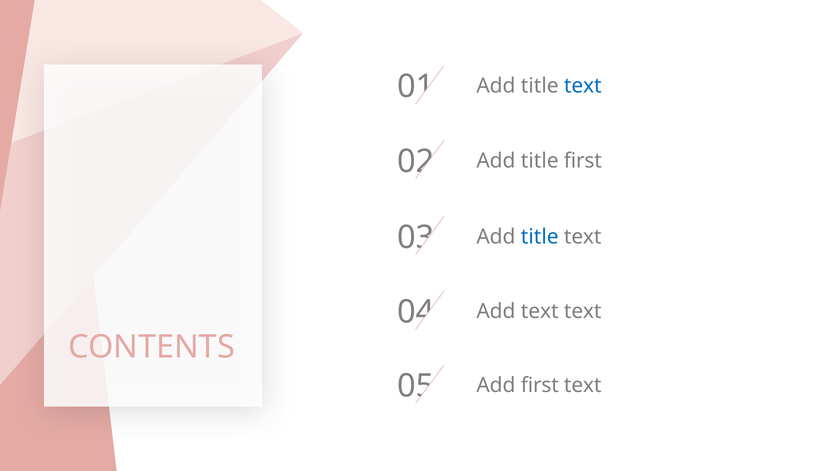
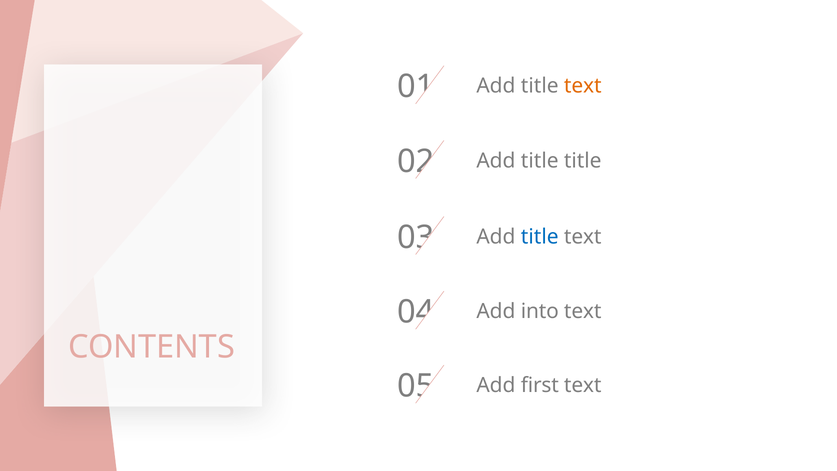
text colour: blue -> orange (583, 86)
title first: first -> title (583, 161)
Add text: text -> into (540, 311)
